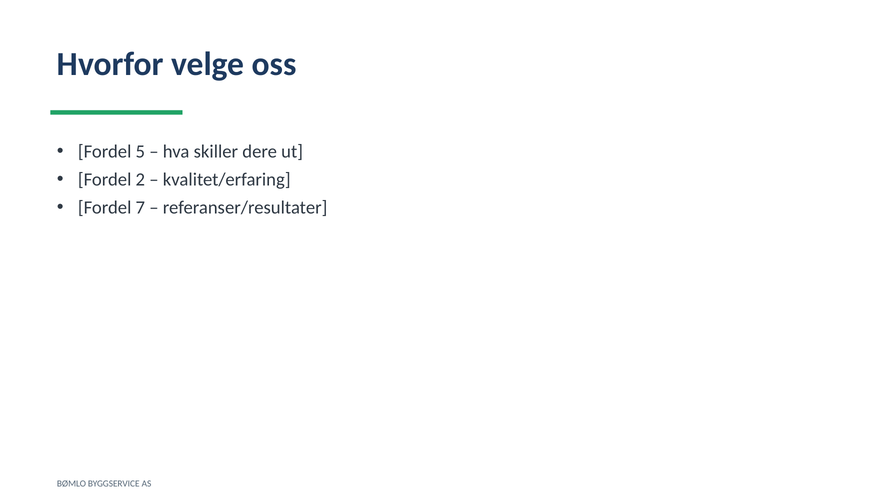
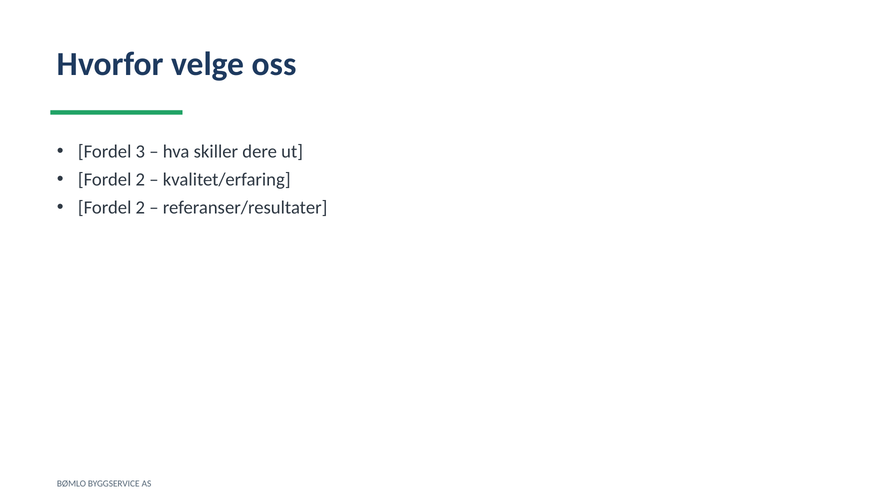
5: 5 -> 3 (140, 152)
7: 7 -> 2 (140, 208)
